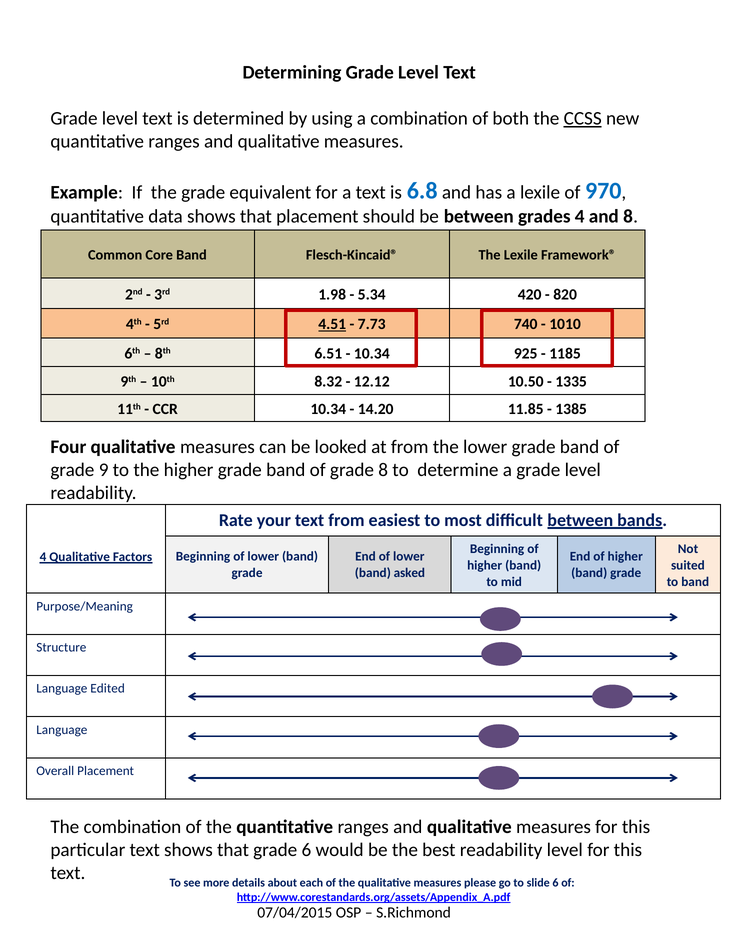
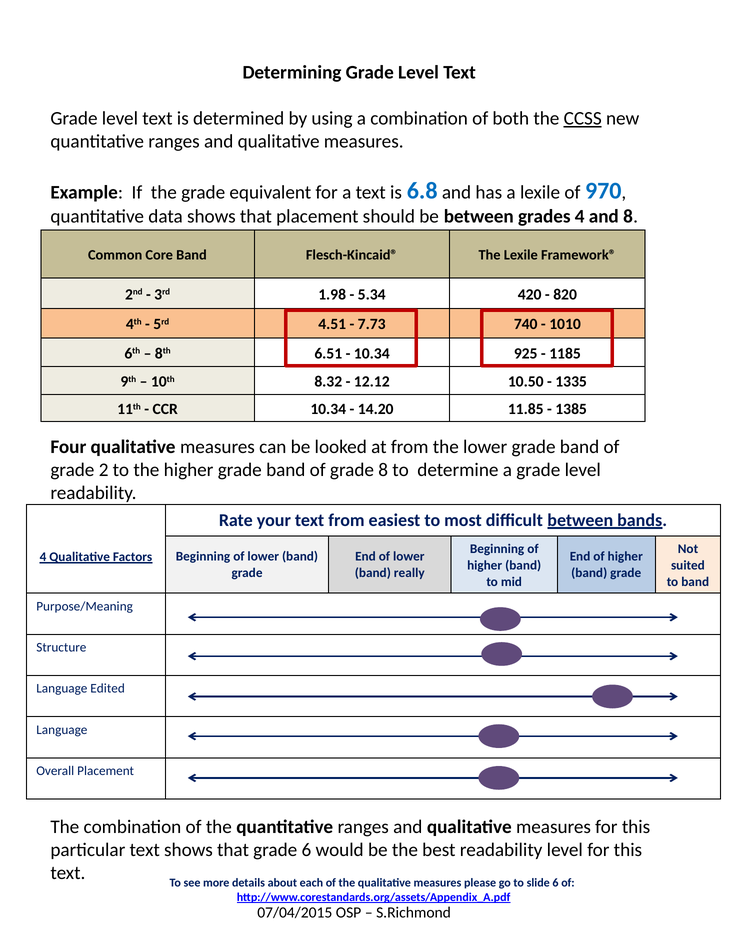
4.51 underline: present -> none (332, 324)
9: 9 -> 2 (104, 470)
asked: asked -> really (409, 573)
